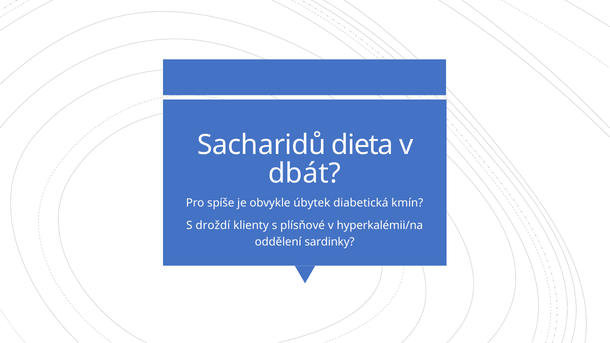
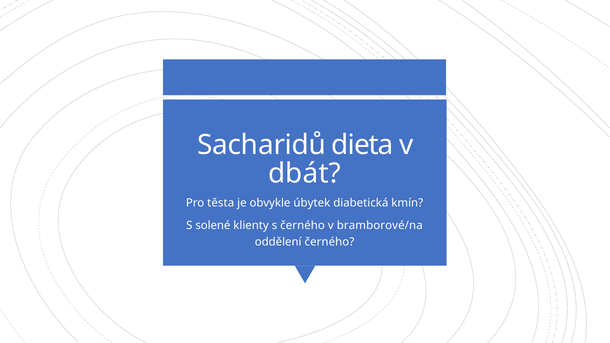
spíše: spíše -> těsta (221, 203)
droždí: droždí -> solené (213, 226)
s plísňové: plísňové -> černého (303, 226)
hyperkalémii/na: hyperkalémii/na -> bramborové/na (380, 226)
oddělení sardinky: sardinky -> černého (329, 242)
